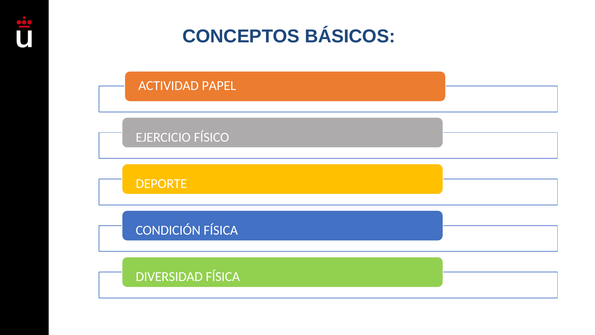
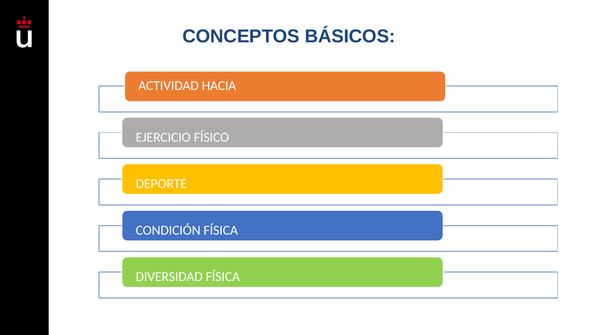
PAPEL: PAPEL -> HACIA (219, 86)
